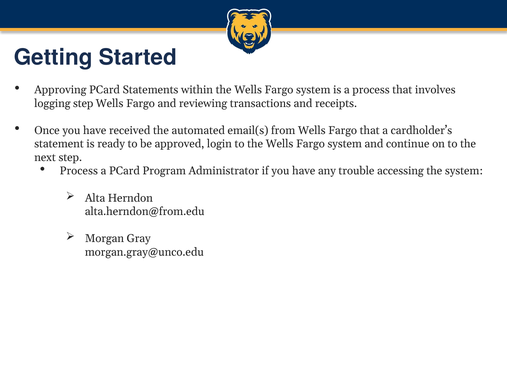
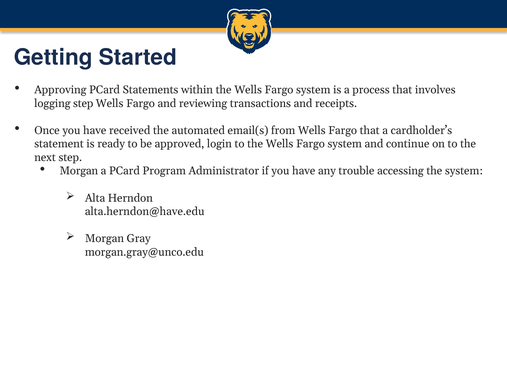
Process: Process -> Morgan (79, 171)
alta.herndon@from.edu: alta.herndon@from.edu -> alta.herndon@have.edu (145, 212)
